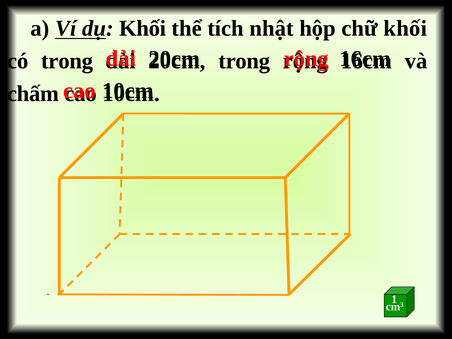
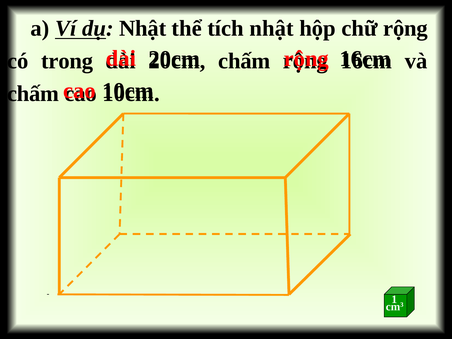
dụ Khối: Khối -> Nhật (143, 29)
chữ khối: khối -> rộng (406, 29)
trong: trong -> chấm (244, 61)
